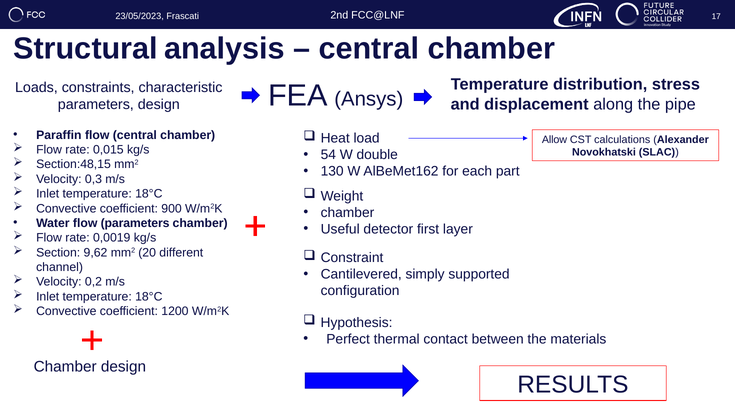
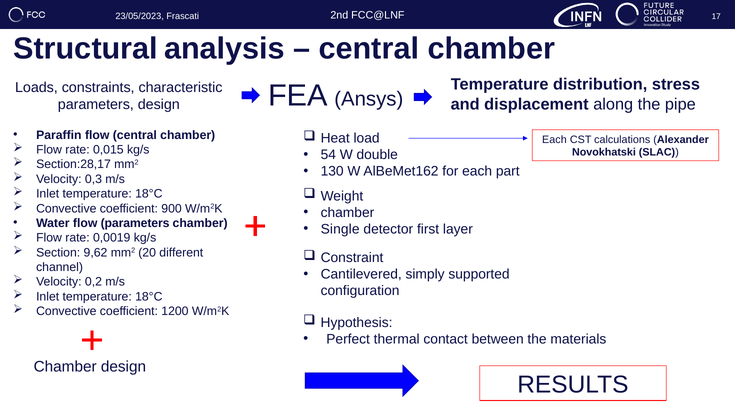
Allow: Allow -> Each (554, 140)
Section:48,15: Section:48,15 -> Section:28,17 (73, 165)
Useful: Useful -> Single (340, 229)
